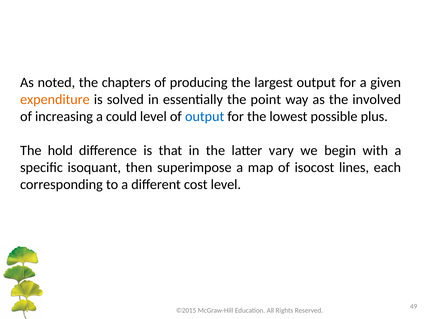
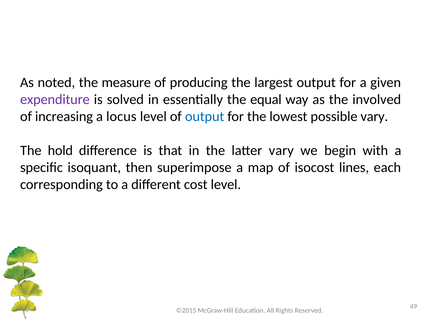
chapters: chapters -> measure (126, 82)
expenditure colour: orange -> purple (55, 99)
point: point -> equal (266, 99)
could: could -> locus (121, 116)
possible plus: plus -> vary (374, 116)
